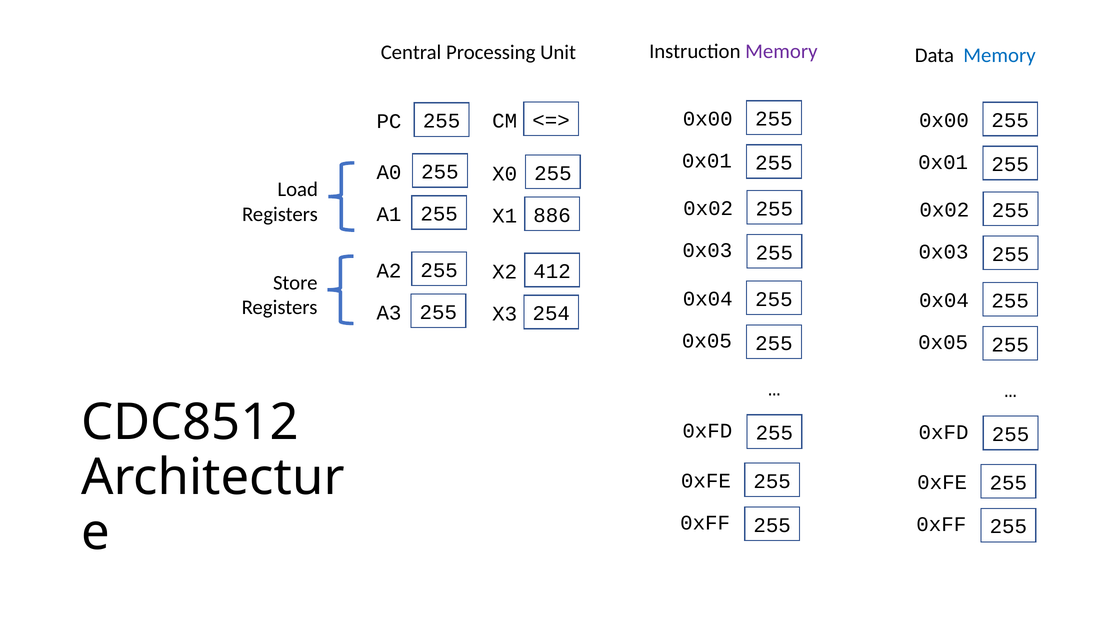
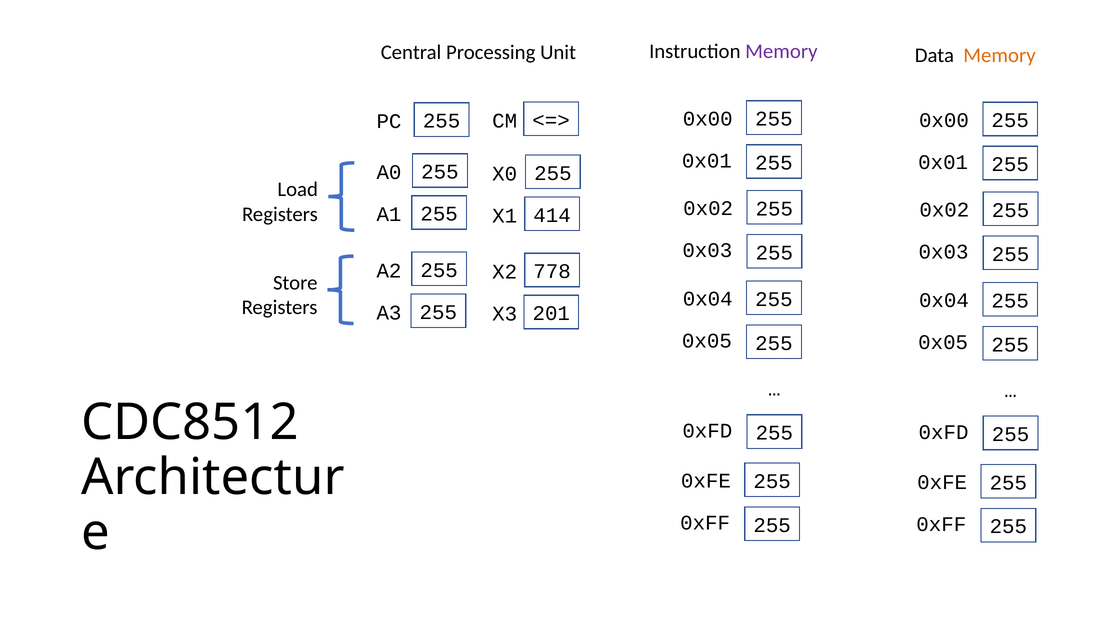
Memory colour: blue -> orange (999, 55)
886: 886 -> 414 (552, 215)
412: 412 -> 778 (552, 271)
254: 254 -> 201 (551, 313)
